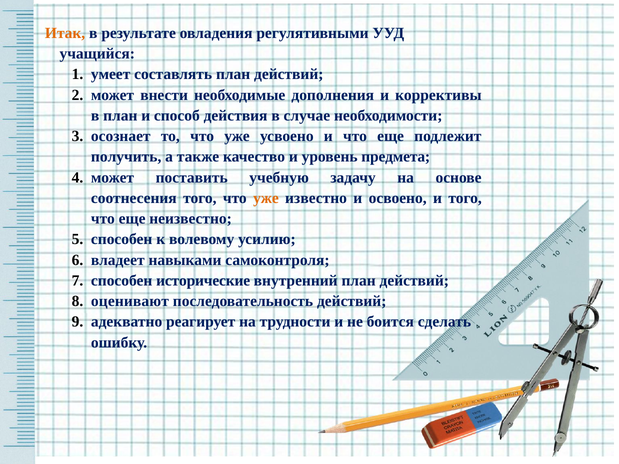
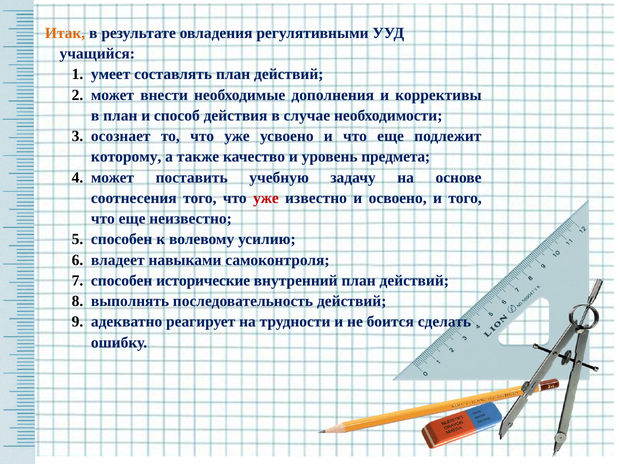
получить: получить -> которому (126, 157)
уже colour: orange -> red (266, 198)
оценивают: оценивают -> выполнять (130, 301)
